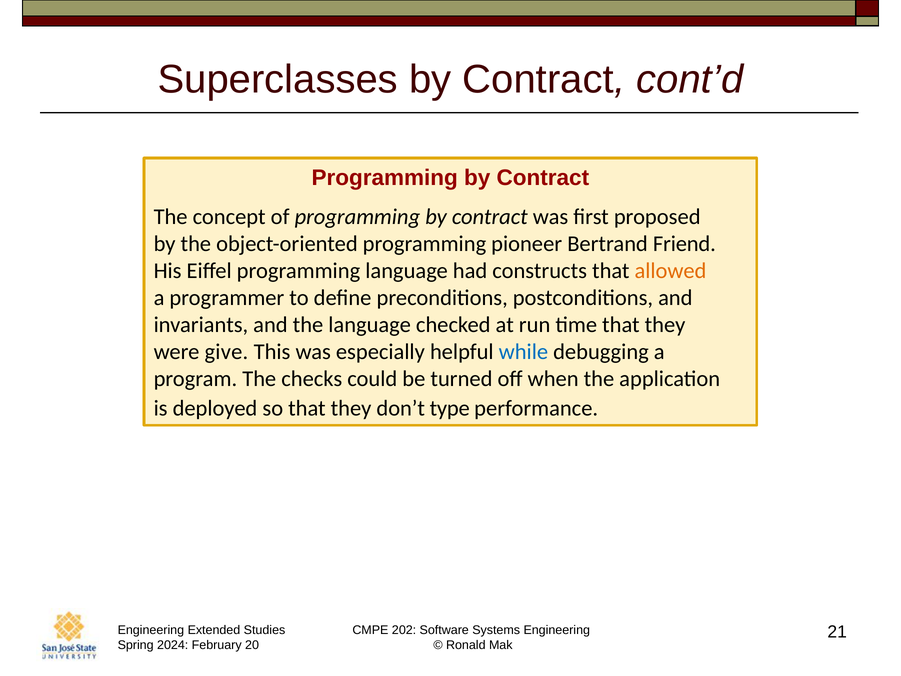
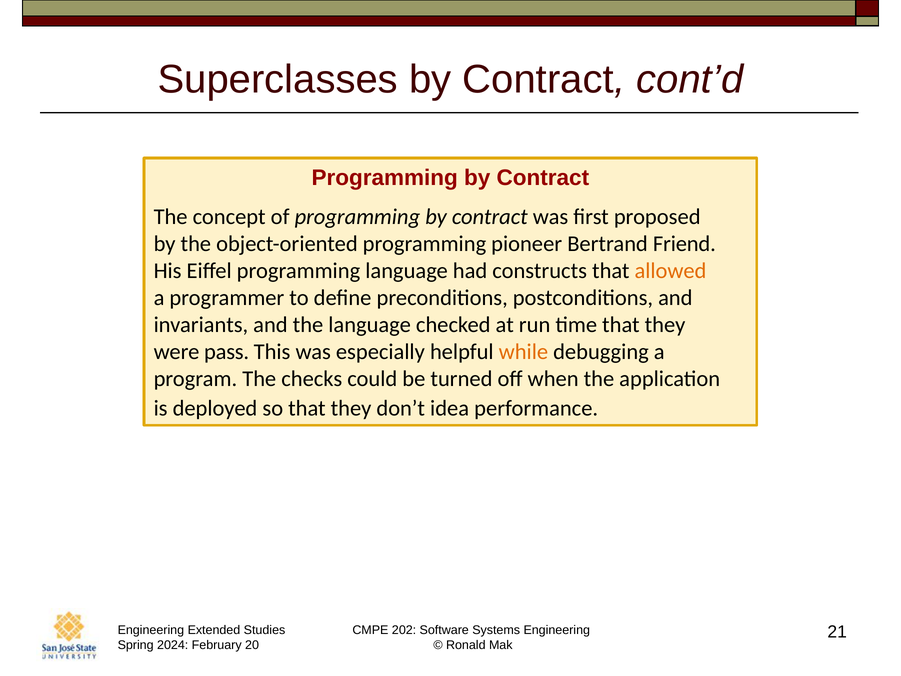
give: give -> pass (227, 352)
while colour: blue -> orange (523, 352)
type: type -> idea (450, 408)
